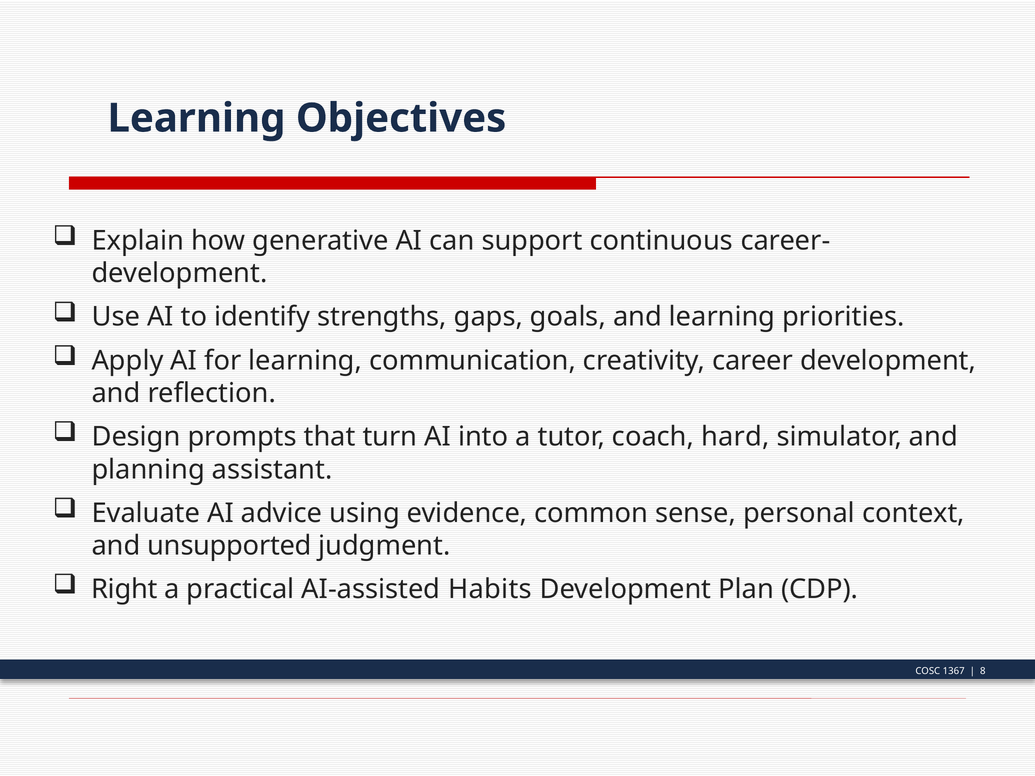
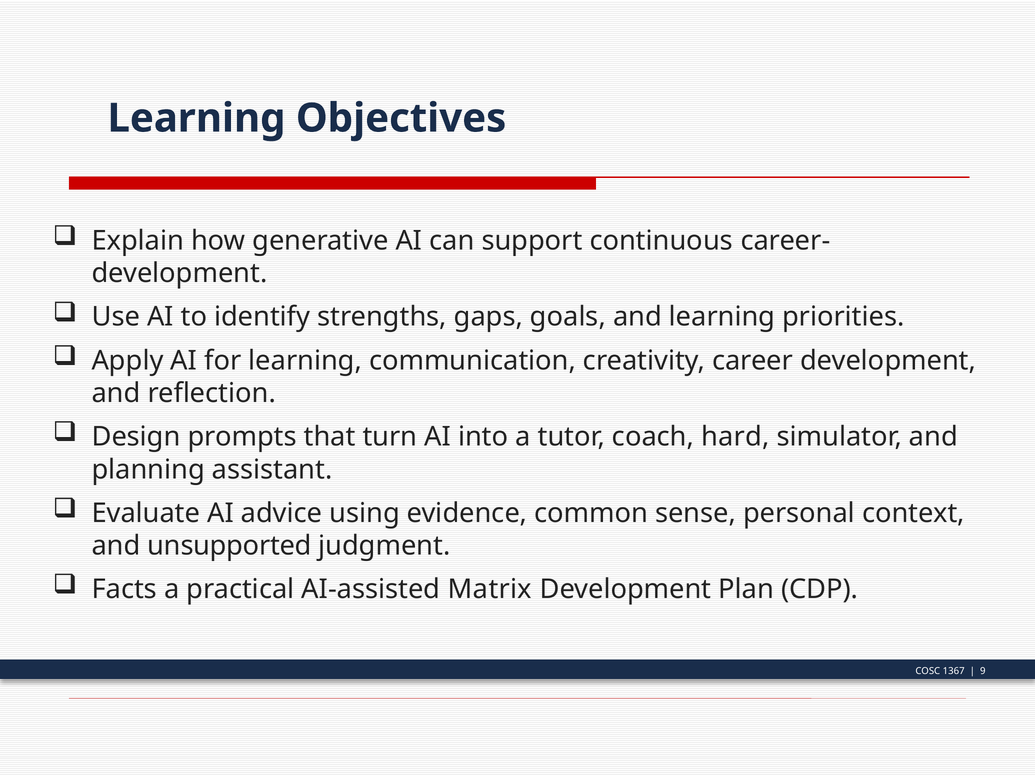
Right: Right -> Facts (124, 590)
Habits: Habits -> Matrix (490, 590)
8: 8 -> 9 (983, 671)
